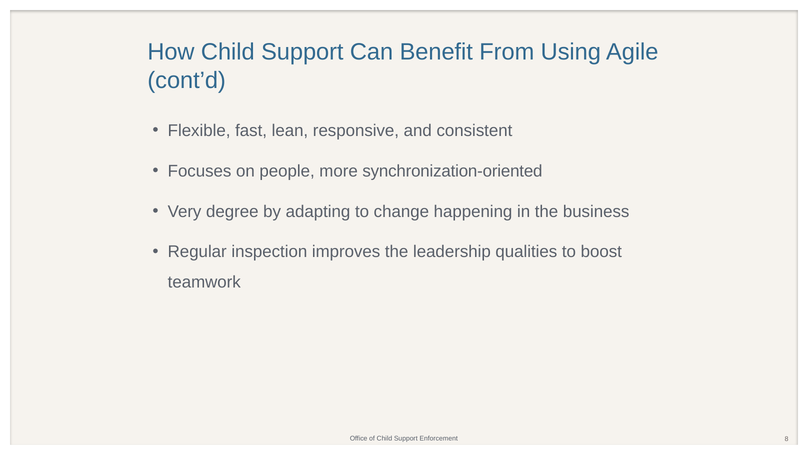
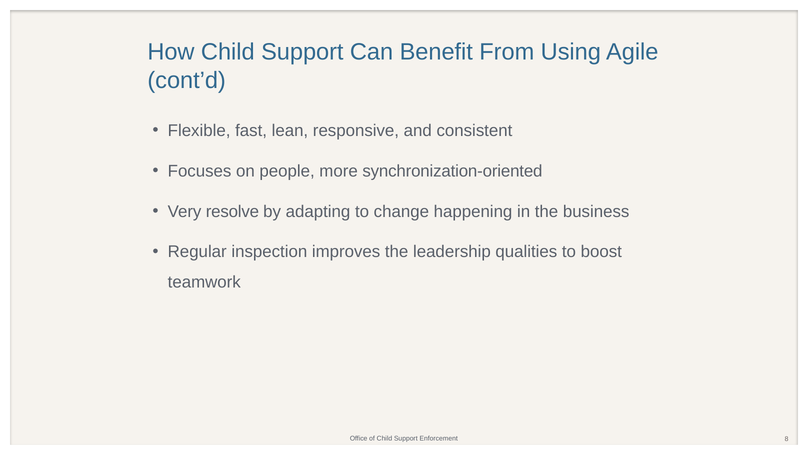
degree: degree -> resolve (232, 211)
